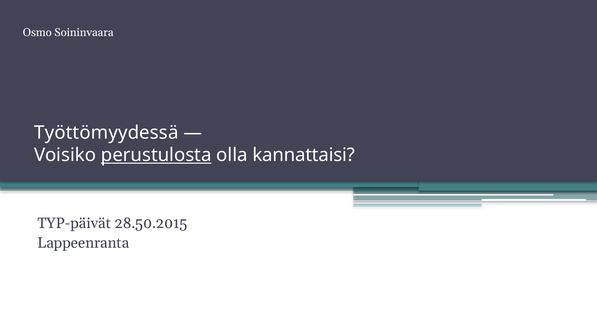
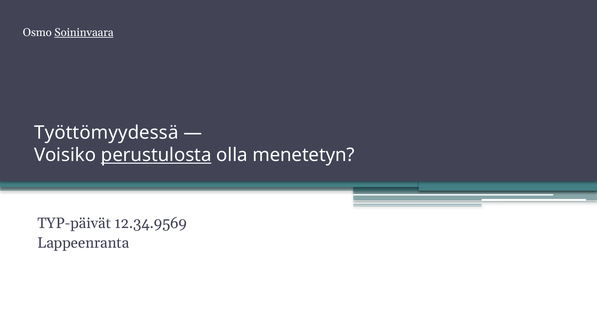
Soininvaara underline: none -> present (84, 32)
kannattaisi: kannattaisi -> menetetyn (304, 155)
28.50.2015: 28.50.2015 -> 12.34.9569 (151, 223)
